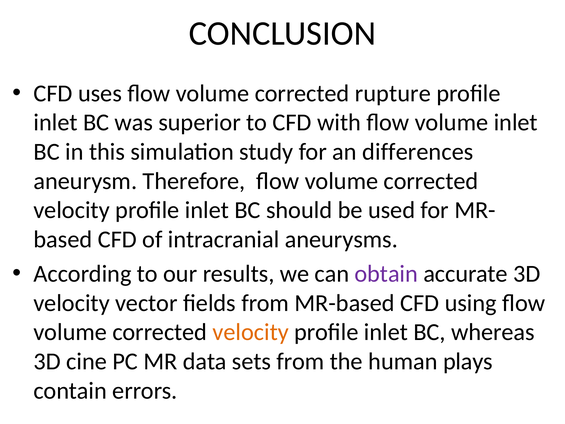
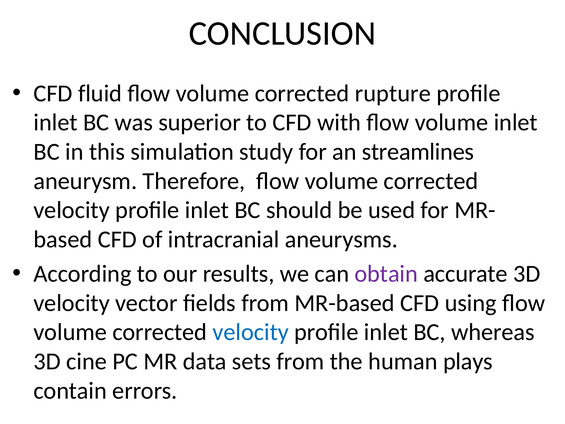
uses: uses -> fluid (100, 93)
differences: differences -> streamlines (418, 152)
velocity colour: orange -> blue (251, 332)
